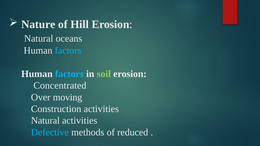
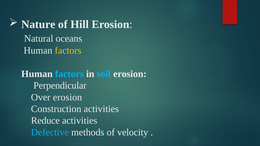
factors colour: light blue -> yellow (68, 51)
soil colour: light green -> light blue (104, 74)
Concentrated: Concentrated -> Perpendicular (60, 86)
Over moving: moving -> erosion (67, 97)
Natural: Natural -> Reduce (45, 121)
reduced: reduced -> velocity (133, 132)
